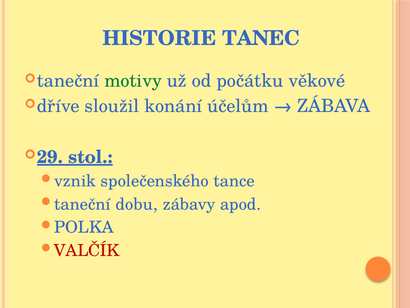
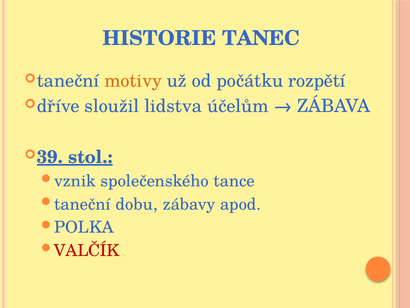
motivy colour: green -> orange (133, 81)
věkové: věkové -> rozpětí (317, 81)
konání: konání -> lidstva (173, 106)
29: 29 -> 39 (50, 157)
